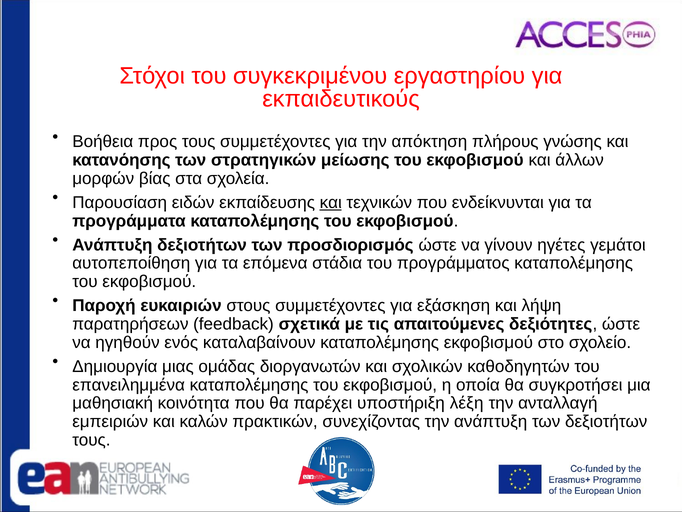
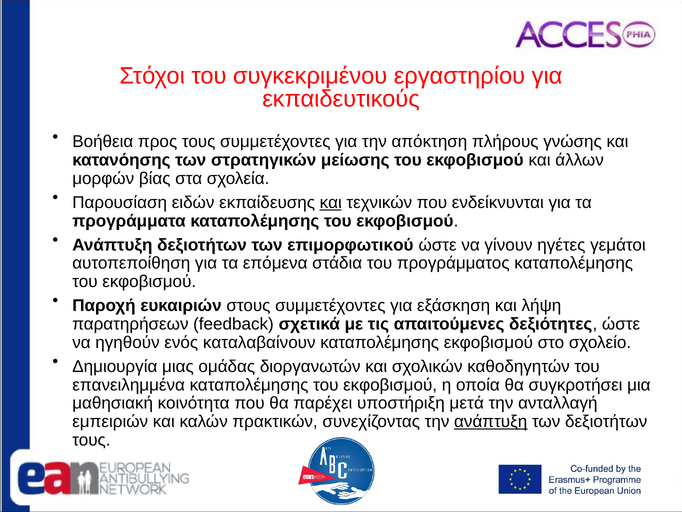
προσδιορισμός: προσδιορισμός -> επιμορφωτικού (350, 245)
λέξη: λέξη -> μετά (467, 403)
ανάπτυξη underline: none -> present (491, 421)
